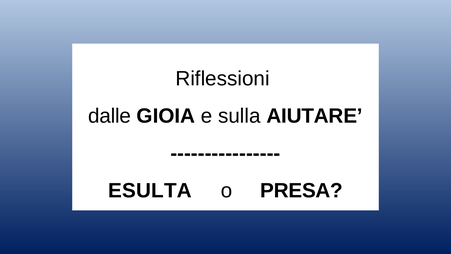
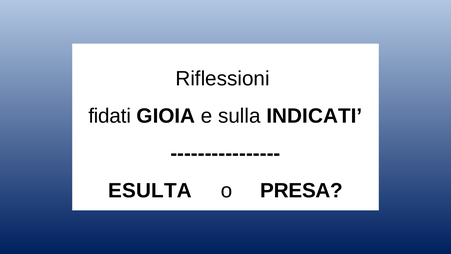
dalle: dalle -> fidati (110, 116)
AIUTARE: AIUTARE -> INDICATI (314, 116)
